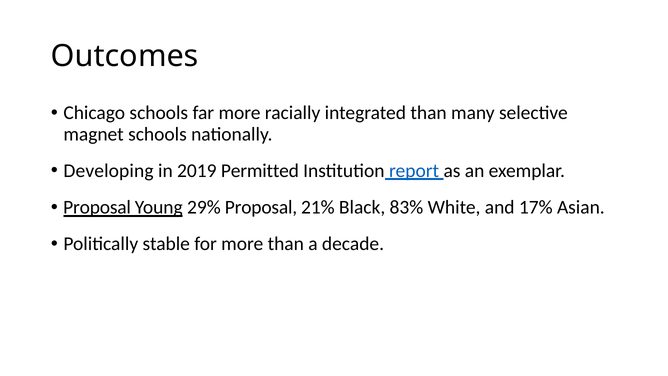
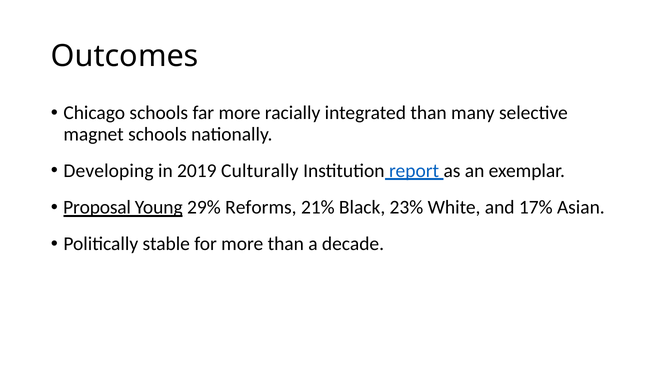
Permitted: Permitted -> Culturally (260, 171)
29% Proposal: Proposal -> Reforms (261, 207)
83%: 83% -> 23% (406, 207)
